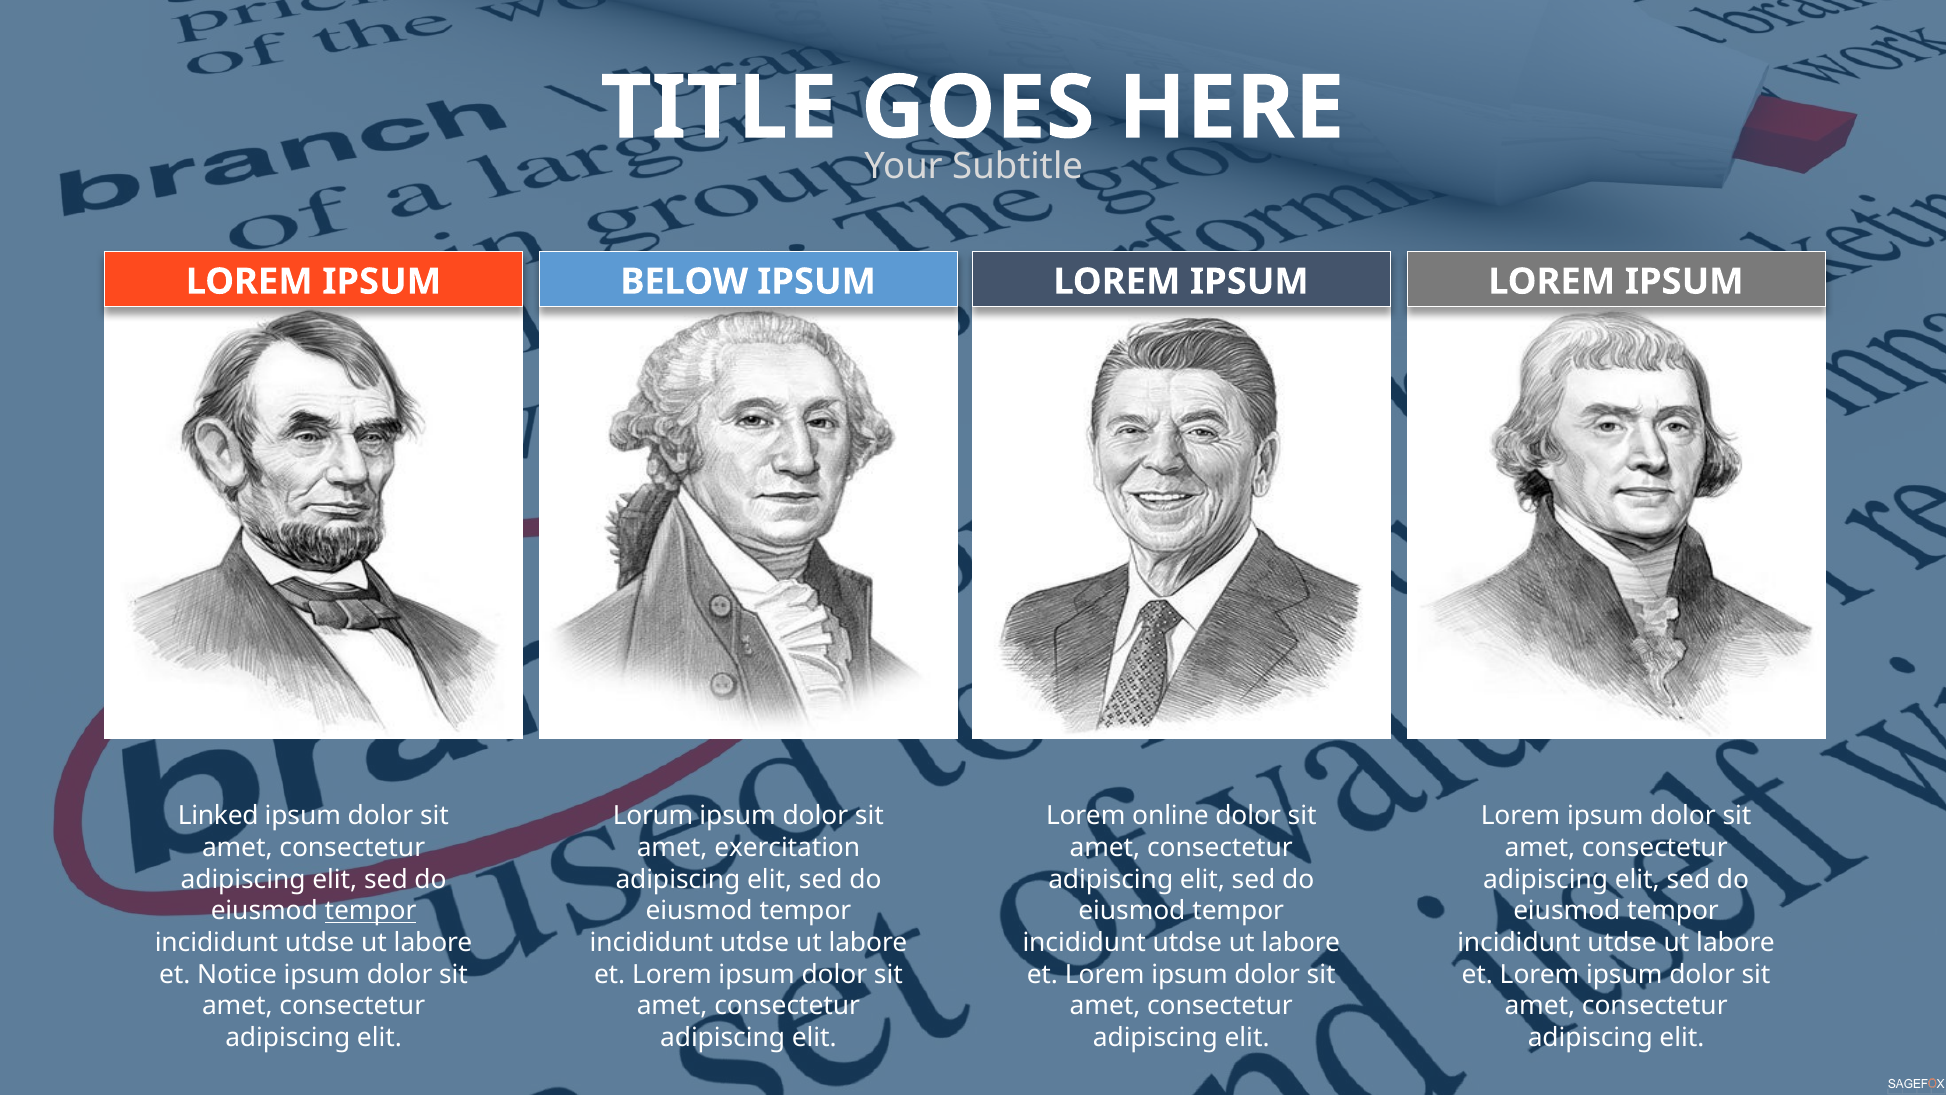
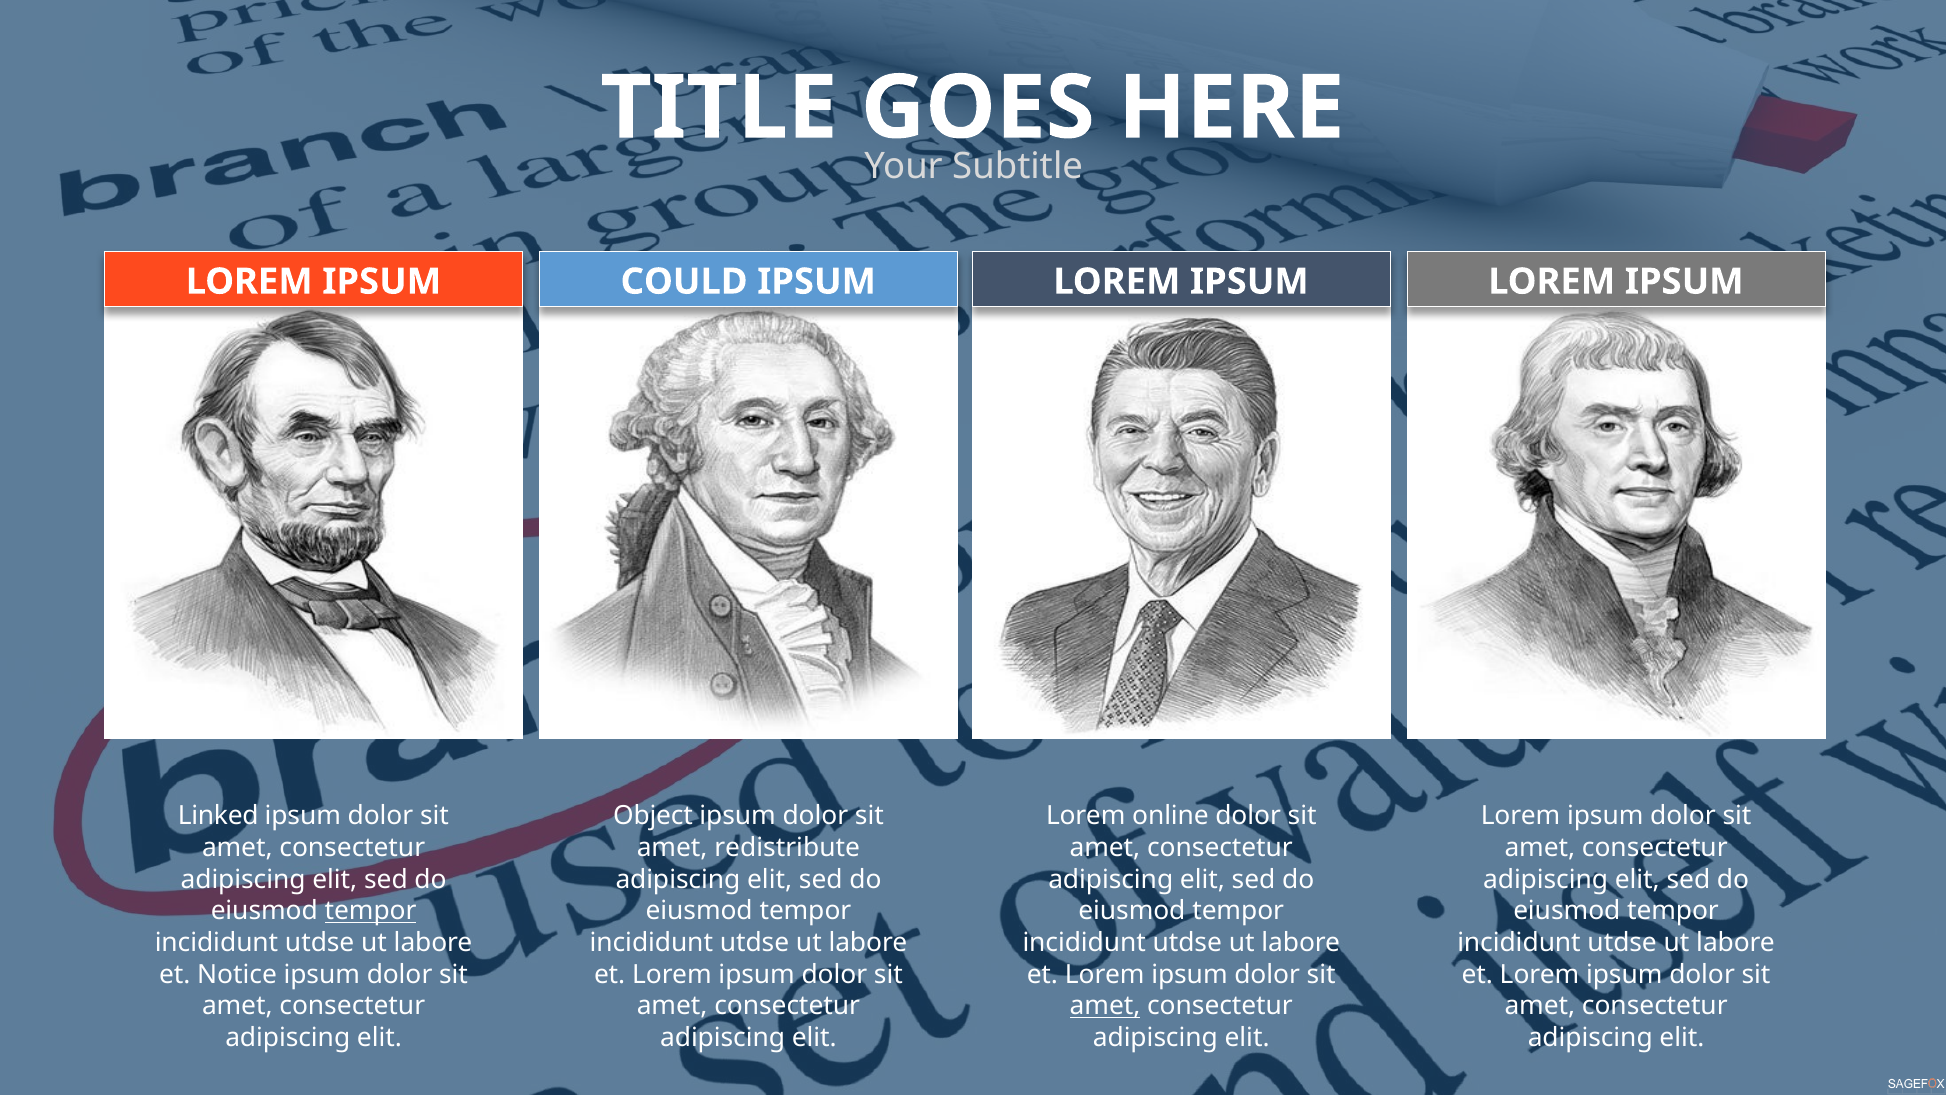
BELOW: BELOW -> COULD (684, 282)
Lorum: Lorum -> Object (653, 816)
exercitation: exercitation -> redistribute (787, 847)
amet underline: none -> present (1105, 1006)
